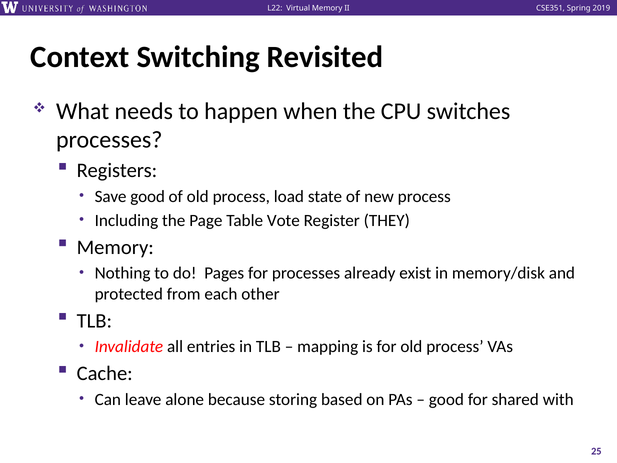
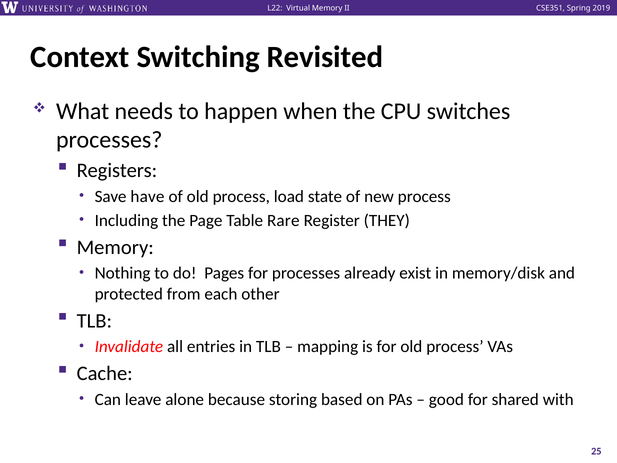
Save good: good -> have (147, 196)
Vote: Vote -> Rare (283, 220)
